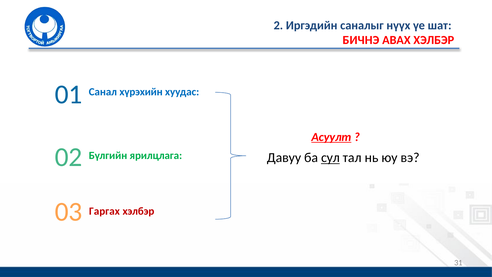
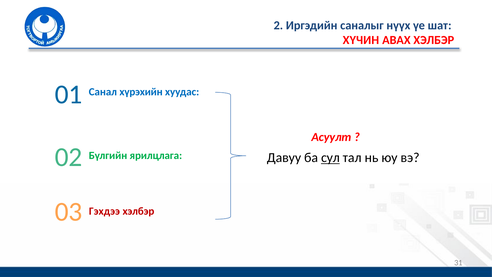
БИЧНЭ: БИЧНЭ -> ХҮЧИН (361, 40)
Асуулт underline: present -> none (331, 137)
Гаргах: Гаргах -> Гэхдээ (104, 211)
